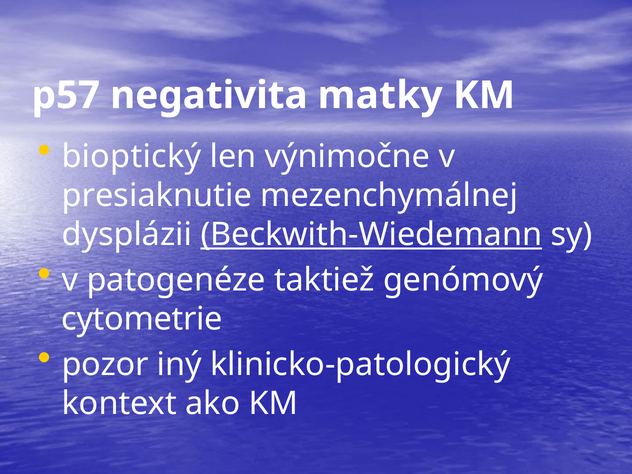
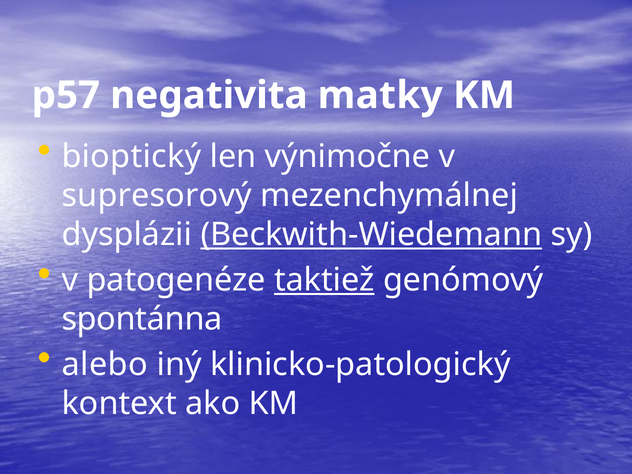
presiaknutie: presiaknutie -> supresorový (157, 196)
taktiež underline: none -> present (324, 280)
cytometrie: cytometrie -> spontánna (142, 319)
pozor: pozor -> alebo (105, 364)
